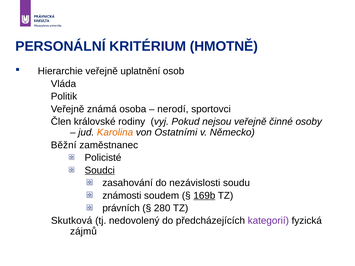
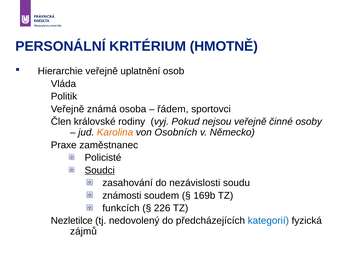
nerodí: nerodí -> řádem (173, 109)
Ostatními: Ostatními -> Osobních (176, 133)
Běžní: Běžní -> Praxe (64, 145)
169b underline: present -> none (204, 196)
právních: právních -> funkcích (121, 208)
280: 280 -> 226 (162, 208)
Skutková: Skutková -> Nezletilce (72, 221)
kategorií colour: purple -> blue (268, 221)
